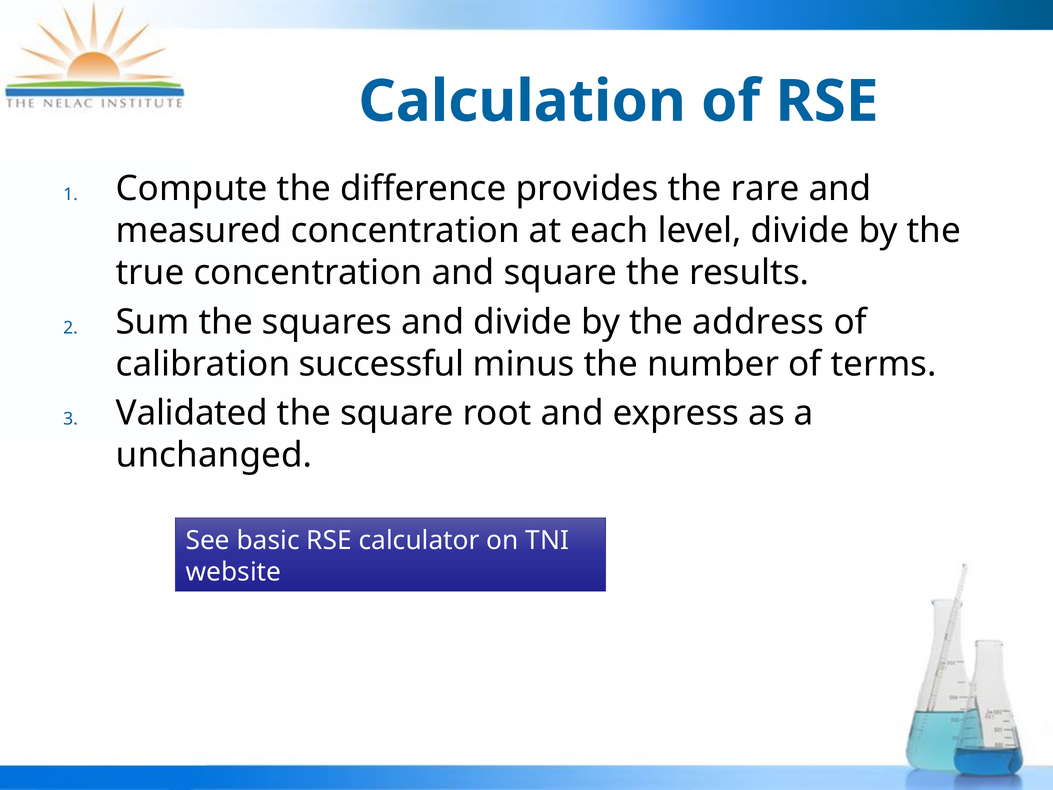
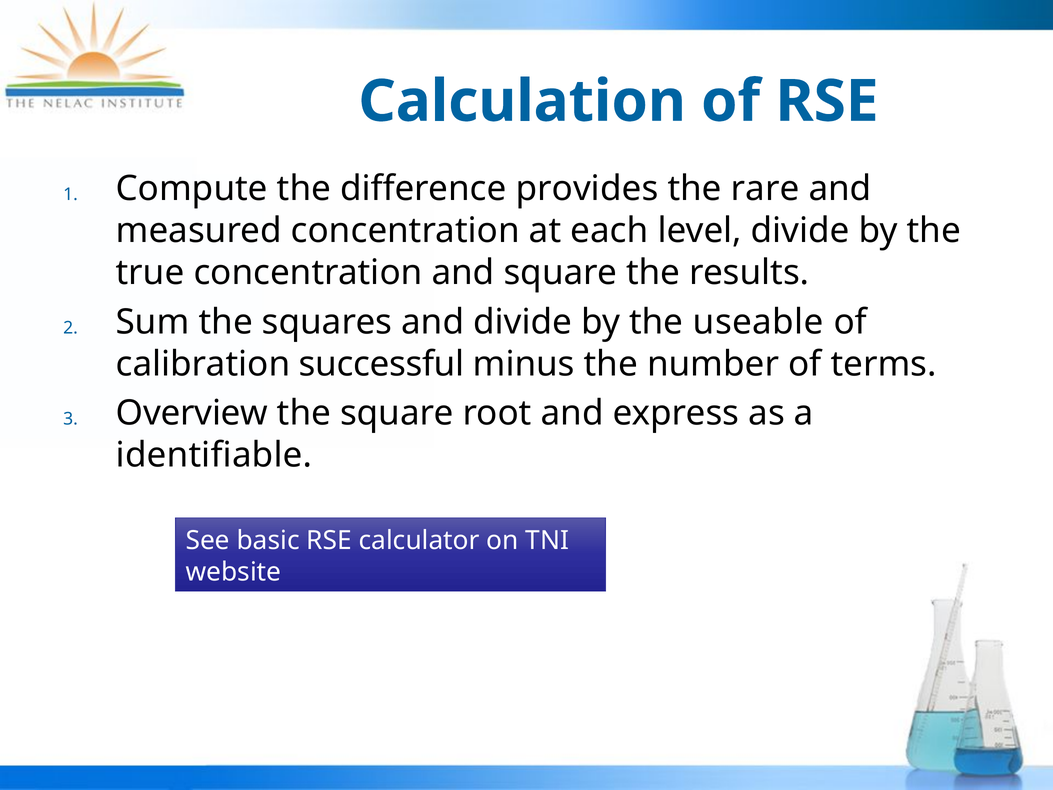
address: address -> useable (758, 322)
Validated: Validated -> Overview (192, 413)
unchanged: unchanged -> identifiable (214, 455)
